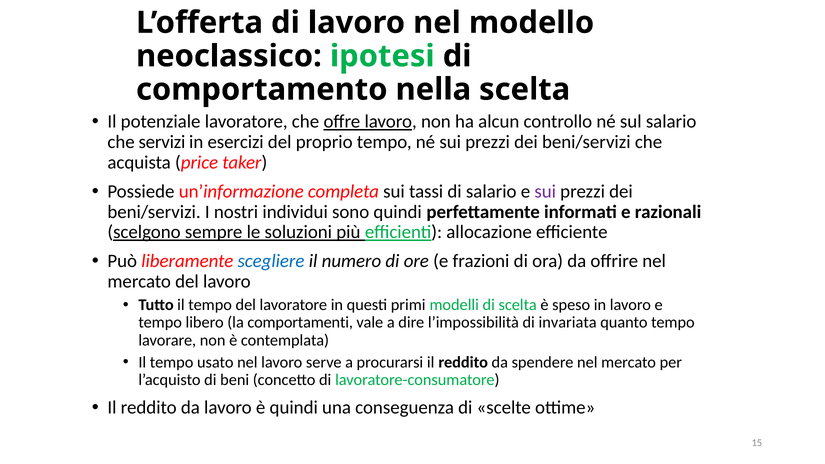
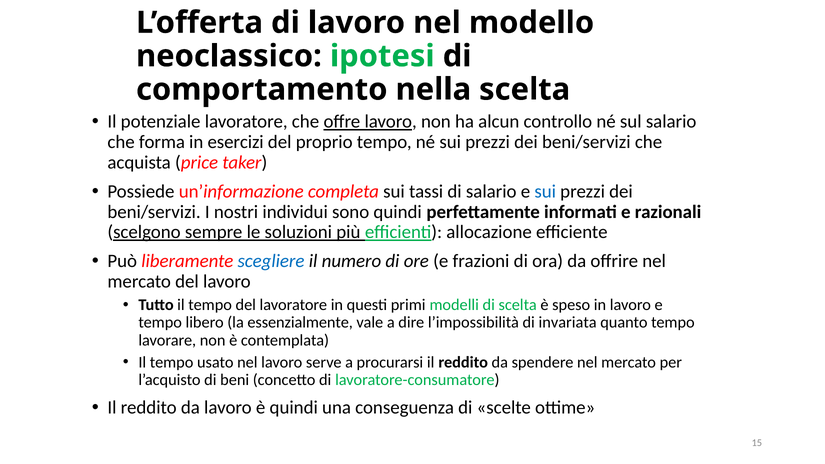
servizi: servizi -> forma (162, 142)
sui colour: purple -> blue (545, 191)
comportamenti: comportamenti -> essenzialmente (300, 323)
